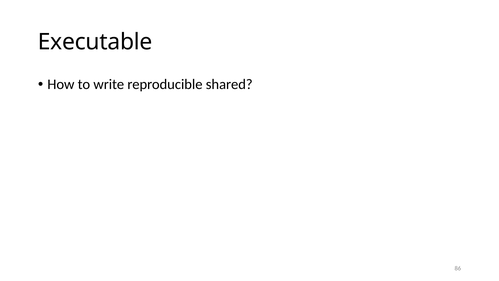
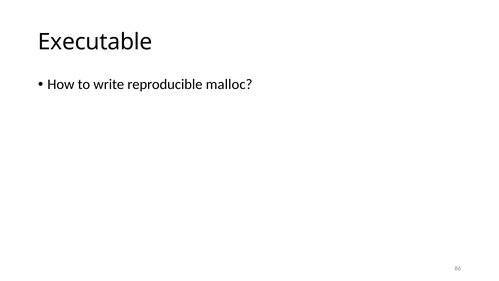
shared: shared -> malloc (229, 84)
